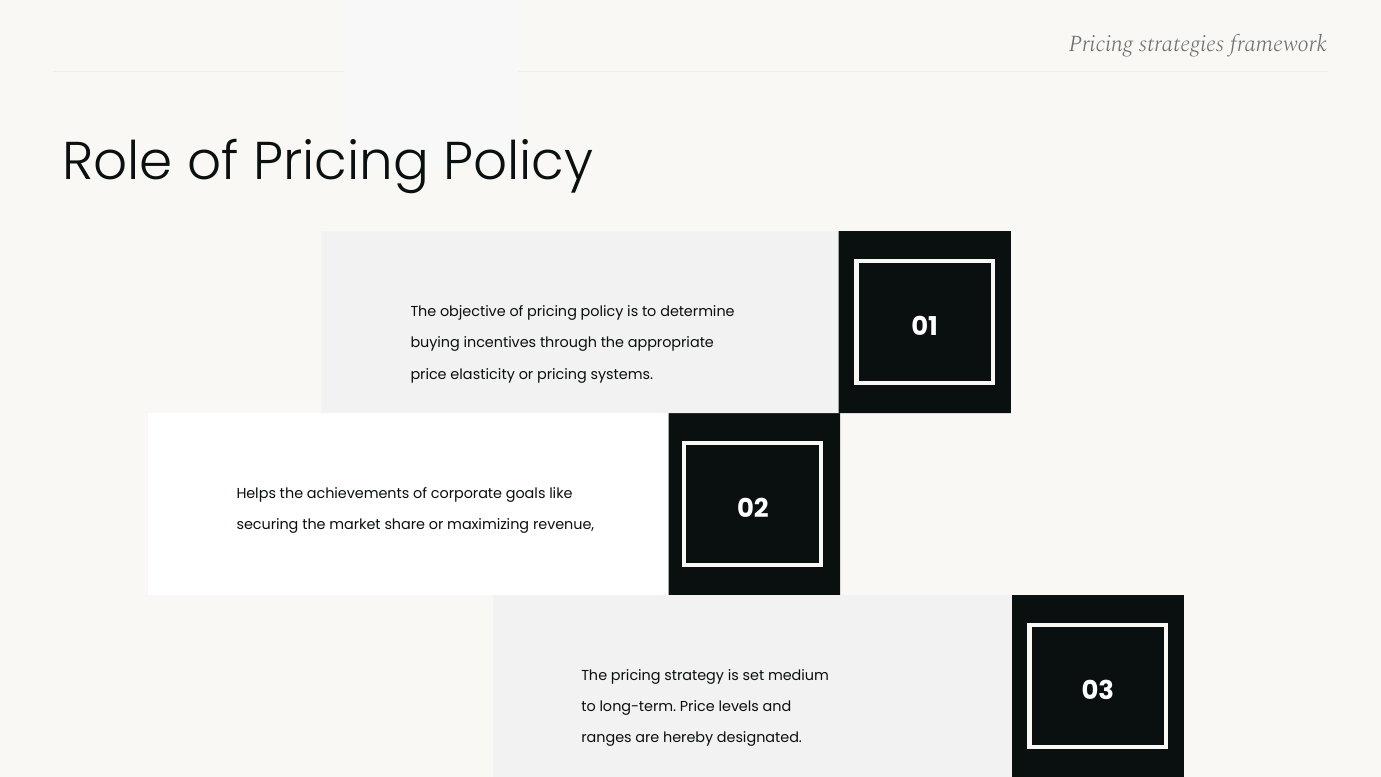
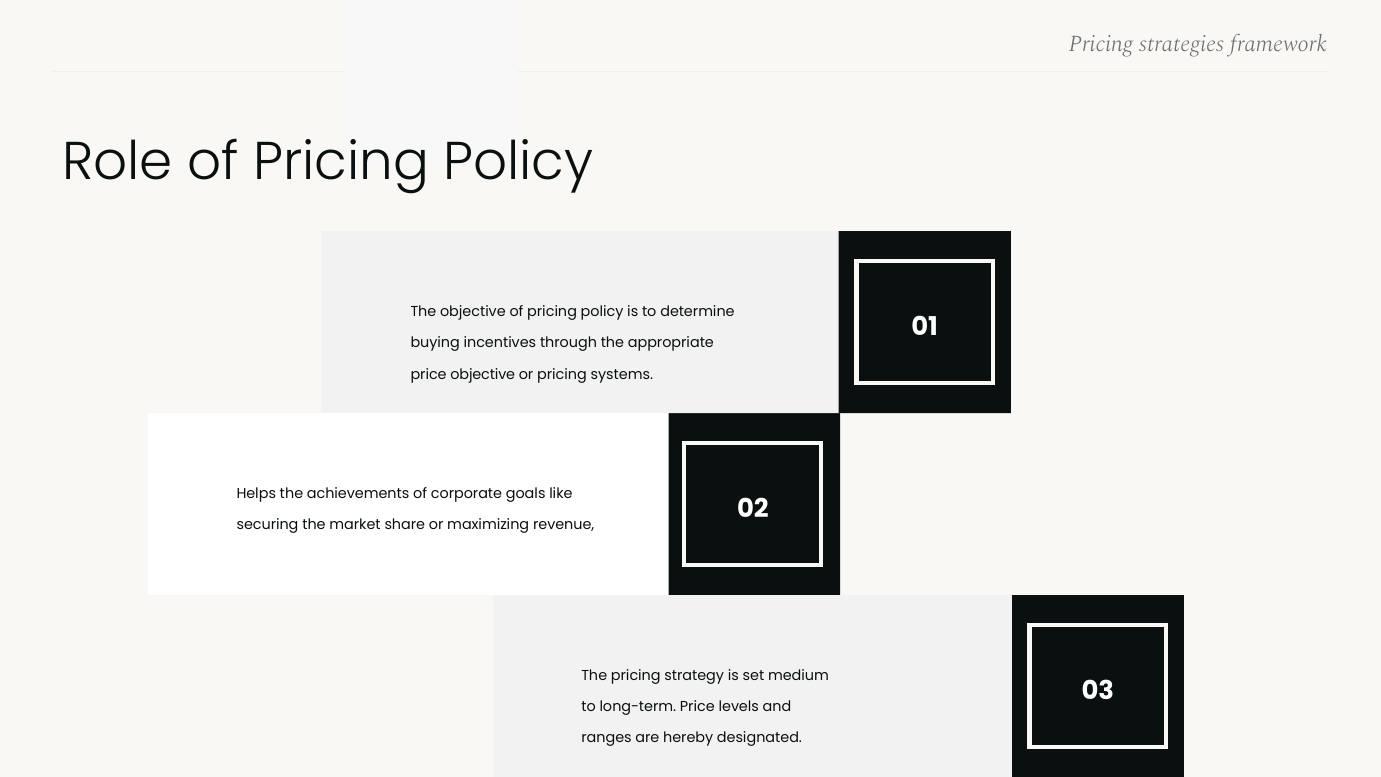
price elasticity: elasticity -> objective (483, 374)
